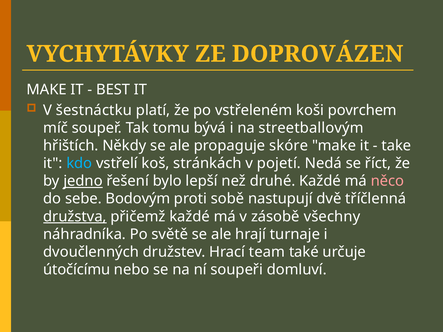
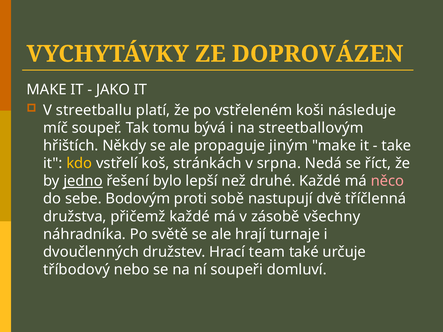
BEST: BEST -> JAKO (113, 90)
šestnáctku: šestnáctku -> streetballu (94, 110)
povrchem: povrchem -> následuje (362, 110)
skóre: skóre -> jiným (289, 146)
kdo colour: light blue -> yellow (79, 163)
pojetí: pojetí -> srpna (279, 163)
družstva underline: present -> none (75, 217)
útočícímu: útočícímu -> tříbodový (77, 270)
